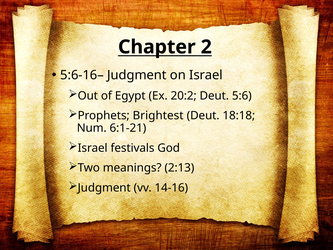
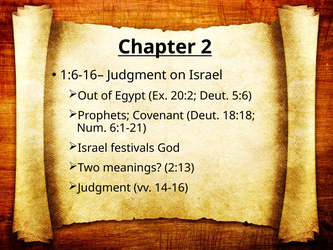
5:6-16–: 5:6-16– -> 1:6-16– (82, 75)
Brightest: Brightest -> Covenant (158, 116)
